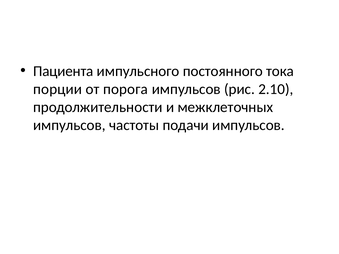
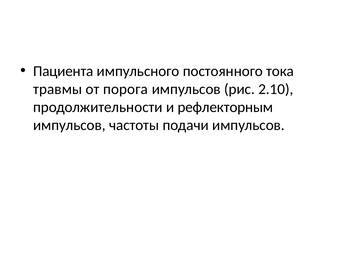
порции: порции -> травмы (58, 89)
межклеточных: межклеточных -> рефлекторным (225, 107)
